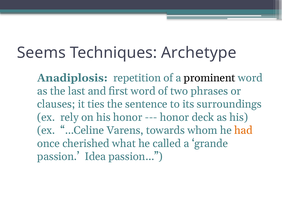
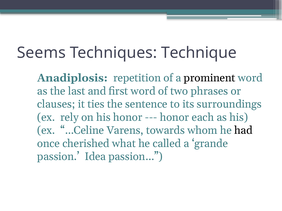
Archetype: Archetype -> Technique (199, 53)
deck: deck -> each (203, 117)
had colour: orange -> black (243, 131)
